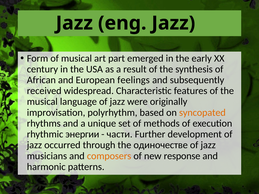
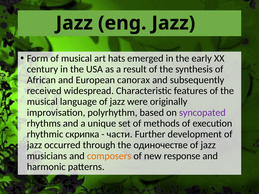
part: part -> hats (117, 58)
feelings: feelings -> сапогах (134, 80)
syncopated colour: orange -> purple (202, 113)
энергии: энергии -> скрипка (82, 134)
